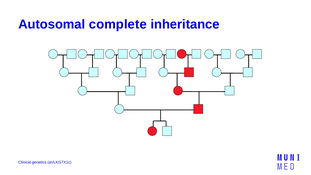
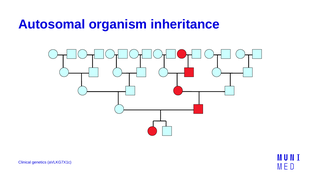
complete: complete -> organism (118, 24)
